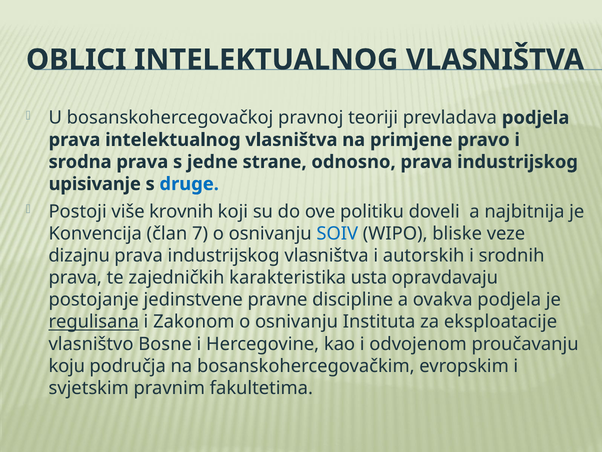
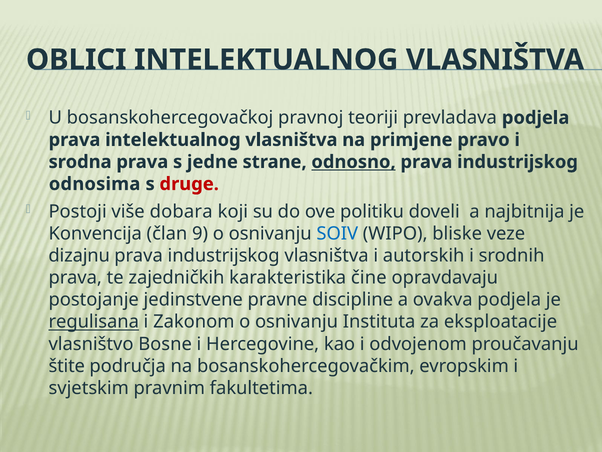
odnosno underline: none -> present (354, 162)
upisivanje: upisivanje -> odnosima (95, 184)
druge colour: blue -> red (189, 184)
krovnih: krovnih -> dobara (181, 211)
7: 7 -> 9 (200, 233)
usta: usta -> čine (369, 277)
koju: koju -> štite (67, 366)
